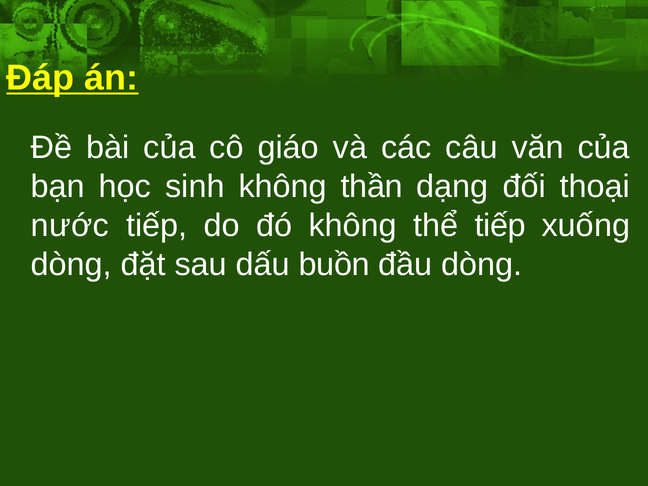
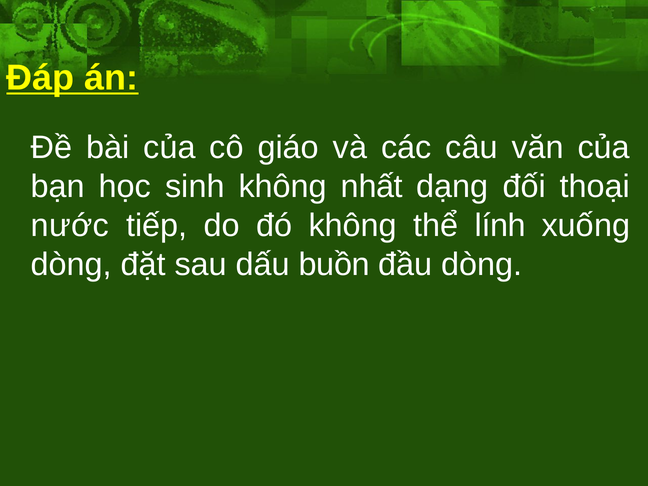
thần: thần -> nhất (372, 187)
thể tiếp: tiếp -> lính (500, 225)
